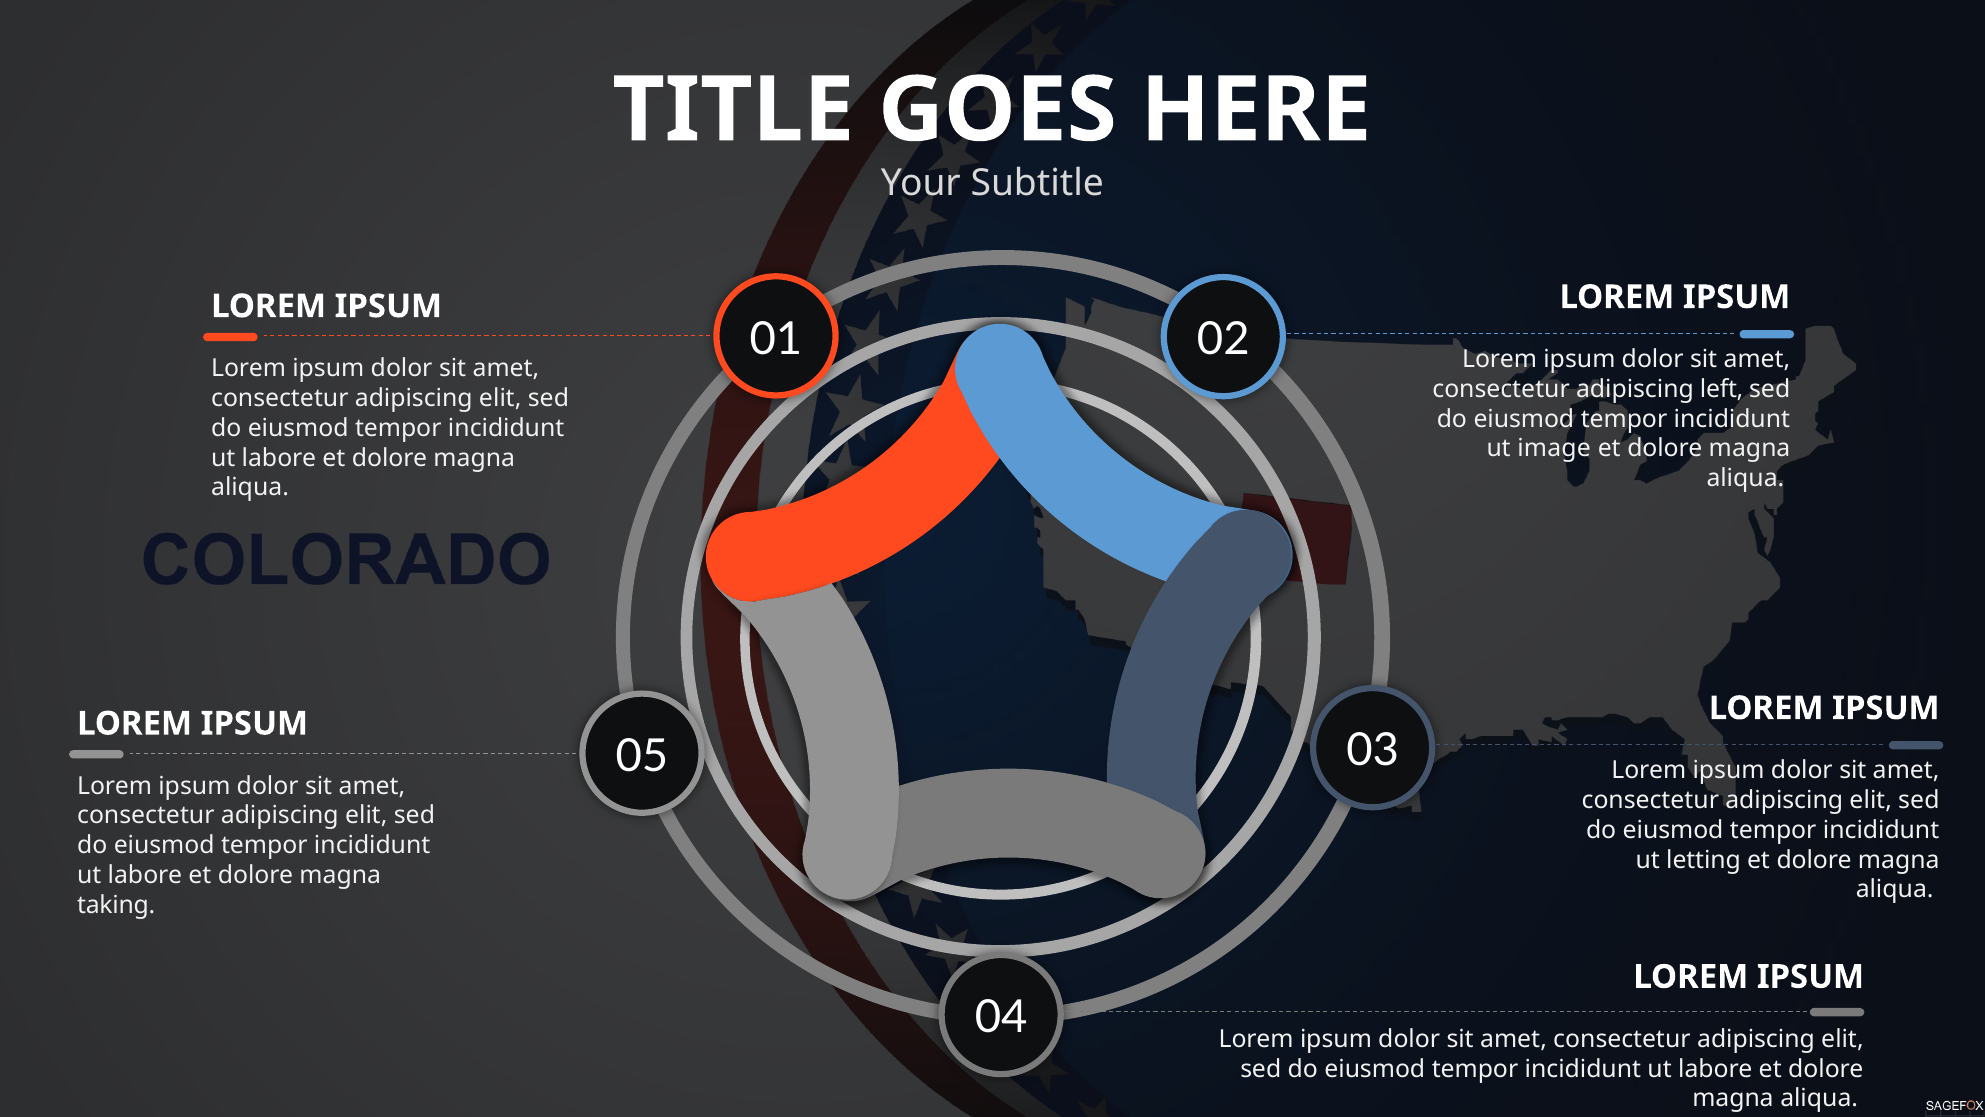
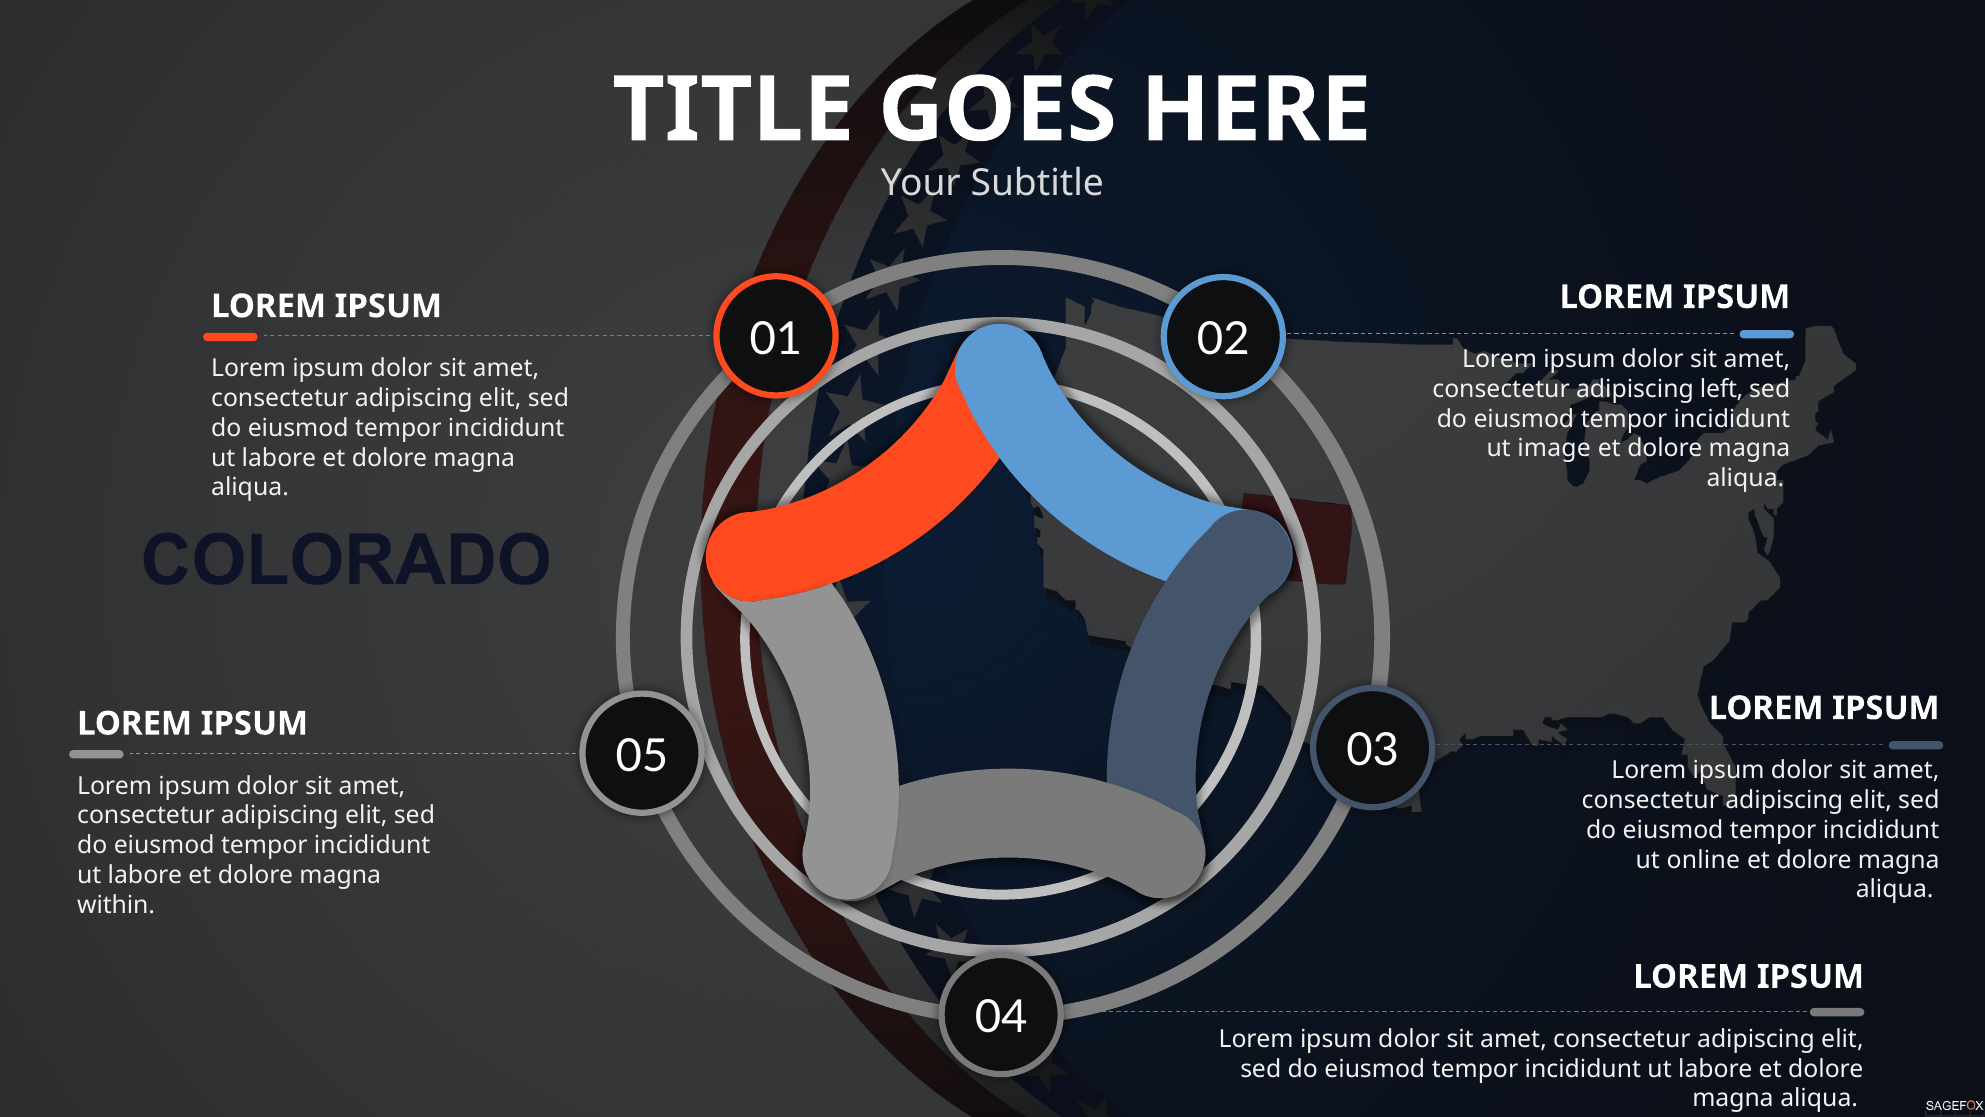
letting: letting -> online (1703, 860)
taking: taking -> within (116, 905)
